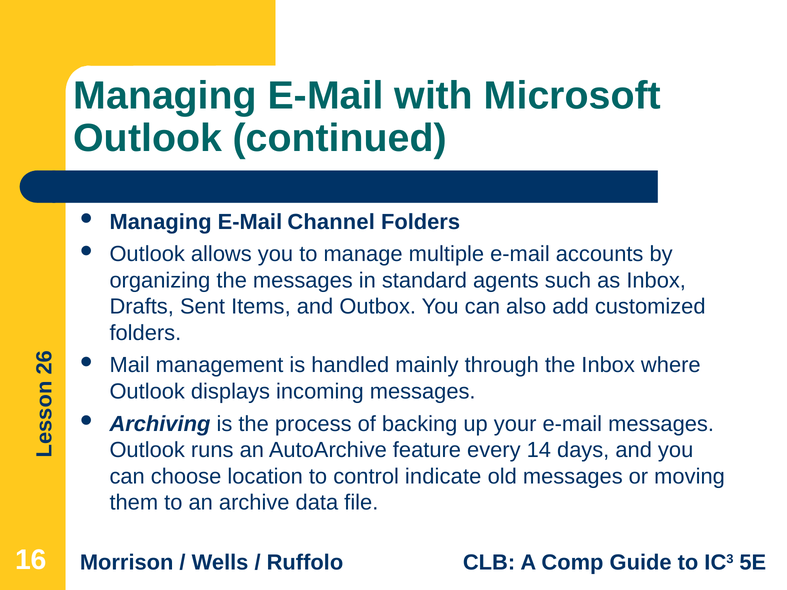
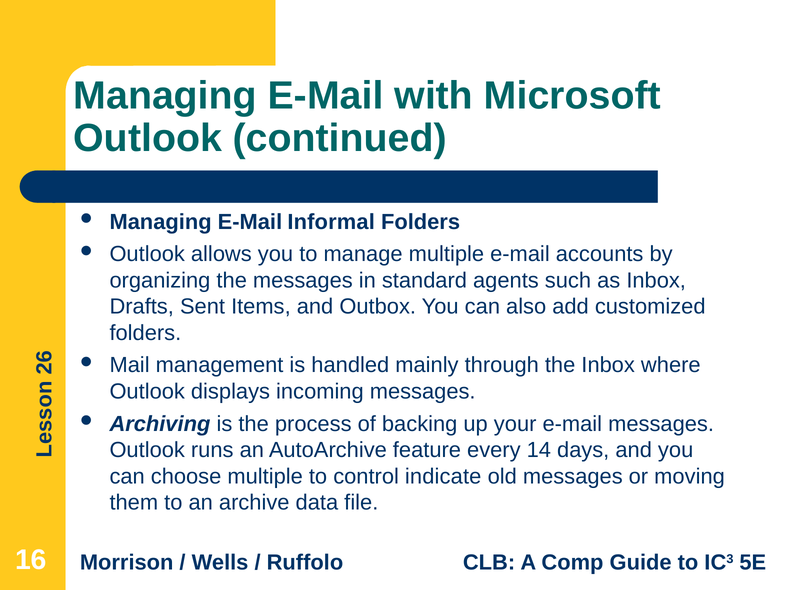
Channel: Channel -> Informal (331, 222)
choose location: location -> multiple (265, 477)
